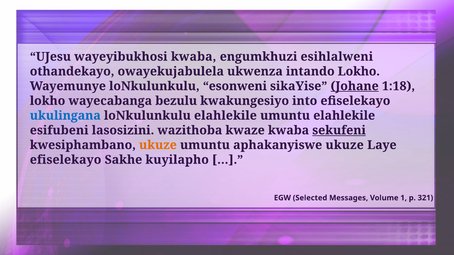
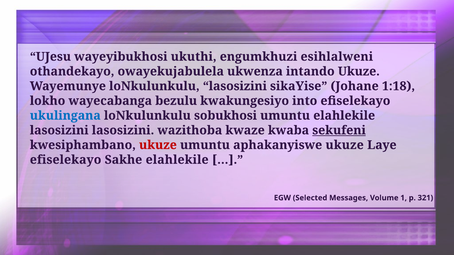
wayeyibukhosi kwaba: kwaba -> ukuthi (194, 57)
intando Lokho: Lokho -> Ukuze (359, 71)
loNkulunkulu esonweni: esonweni -> lasosizini (235, 86)
Johane underline: present -> none (355, 86)
loNkulunkulu elahlekile: elahlekile -> sobukhosi (226, 116)
esifubeni: esifubeni -> lasosizini (59, 130)
ukuze colour: orange -> red (158, 145)
Sakhe kuyilapho: kuyilapho -> elahlekile (177, 160)
